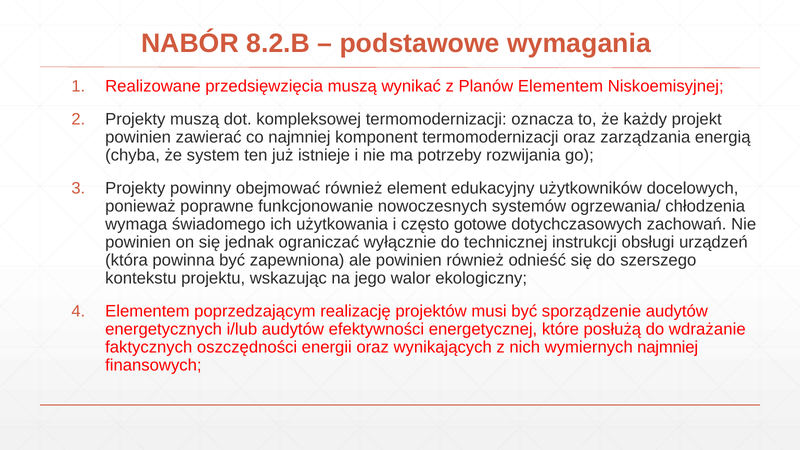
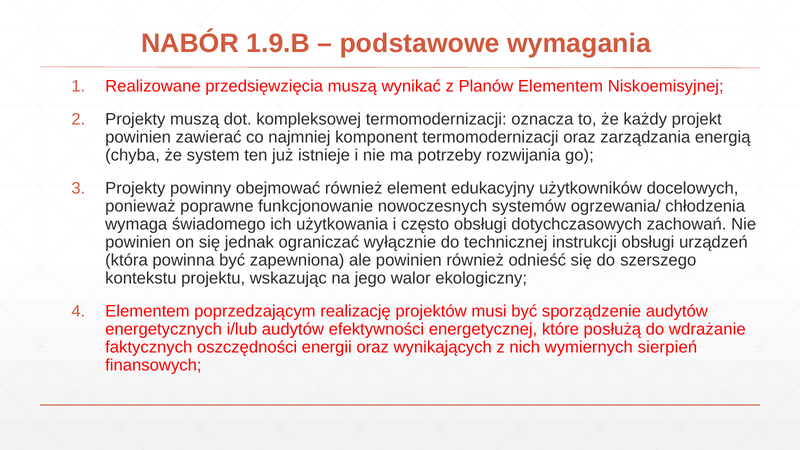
8.2.B: 8.2.B -> 1.9.B (278, 43)
często gotowe: gotowe -> obsługi (480, 224)
wymiernych najmniej: najmniej -> sierpień (667, 347)
